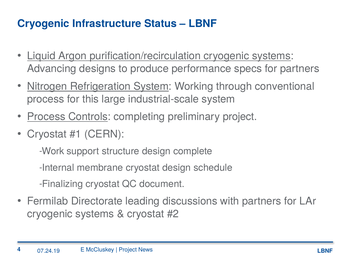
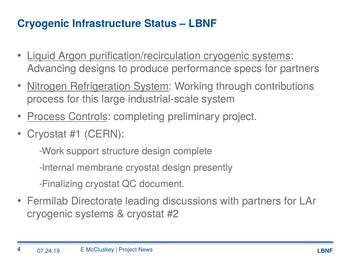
conventional: conventional -> contributions (285, 86)
schedule: schedule -> presently (213, 168)
